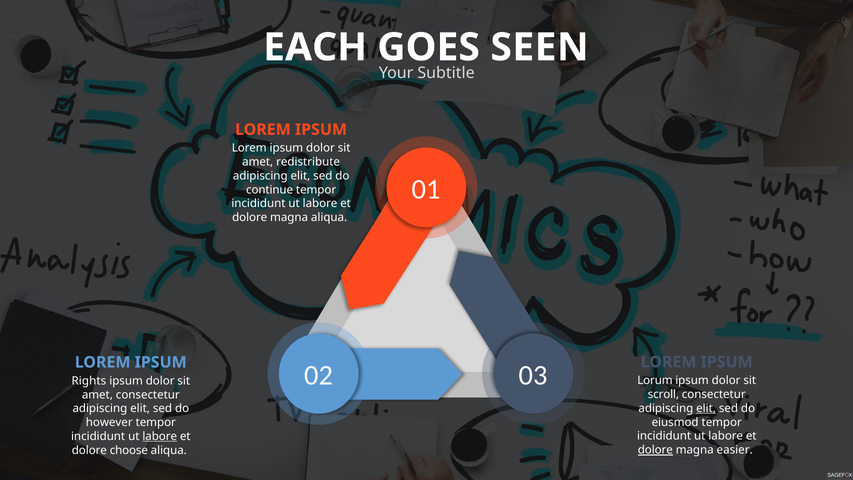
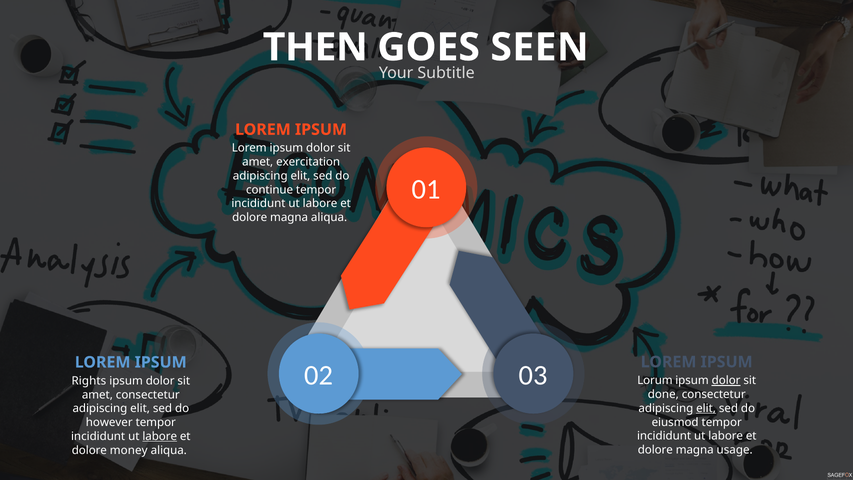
EACH: EACH -> THEN (315, 47)
redistribute: redistribute -> exercitation (308, 162)
dolor underline: none -> present (726, 380)
scroll: scroll -> done (663, 394)
dolore underline: present -> none (655, 450)
easier: easier -> usage (735, 450)
choose: choose -> money (129, 450)
